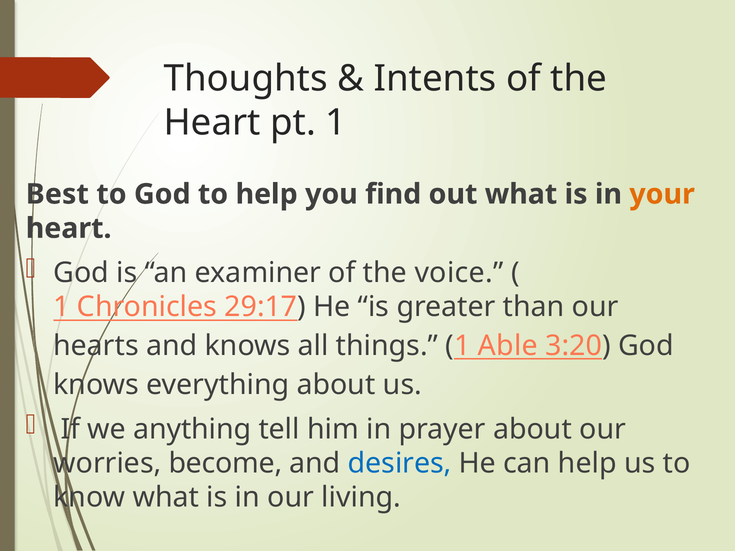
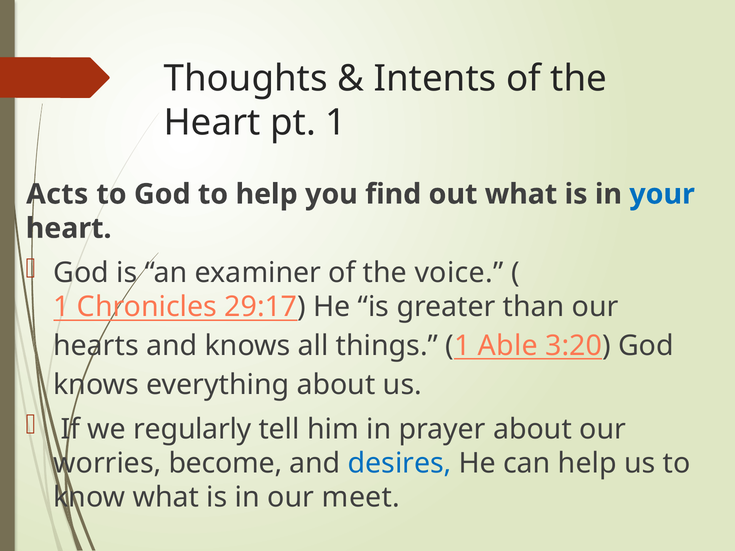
Best: Best -> Acts (57, 194)
your colour: orange -> blue (662, 194)
anything: anything -> regularly (192, 429)
living: living -> meet (361, 498)
